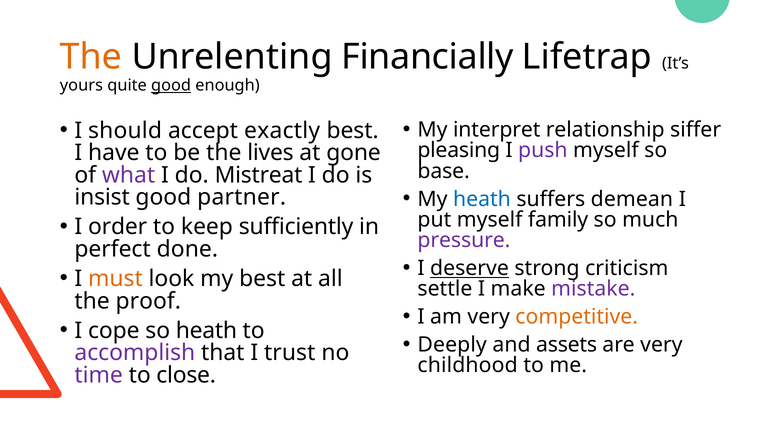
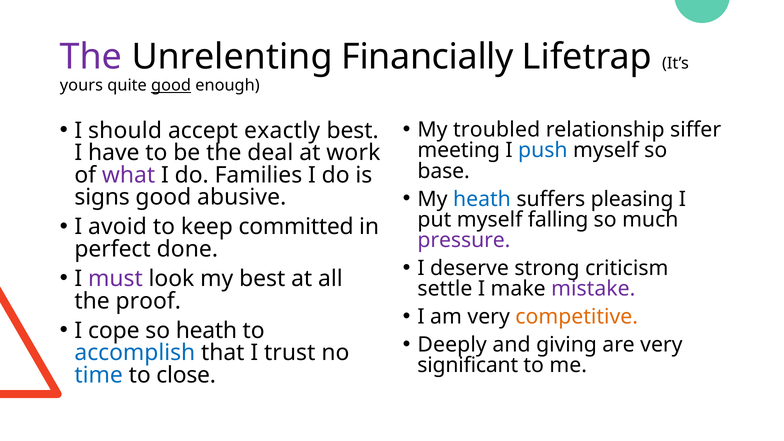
The colour: orange -> purple (91, 57)
interpret: interpret -> troubled (497, 130)
pleasing: pleasing -> meeting (459, 150)
push colour: purple -> blue (543, 150)
lives: lives -> deal (270, 153)
gone: gone -> work (353, 153)
Mistreat: Mistreat -> Families (258, 175)
demean: demean -> pleasing (632, 199)
insist: insist -> signs (102, 197)
partner: partner -> abusive (242, 197)
family: family -> falling (558, 220)
order: order -> avoid (117, 227)
sufficiently: sufficiently -> committed (296, 227)
deserve underline: present -> none (469, 268)
must colour: orange -> purple (115, 279)
assets: assets -> giving (567, 345)
accomplish colour: purple -> blue (135, 353)
childhood: childhood -> significant (468, 365)
time colour: purple -> blue (99, 375)
